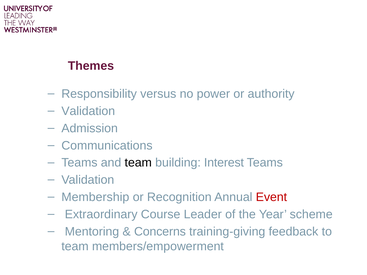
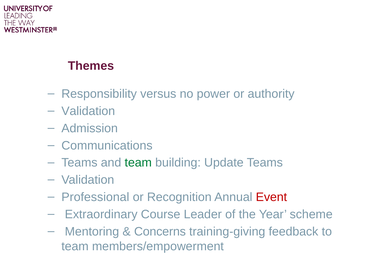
team colour: black -> green (138, 163)
Interest: Interest -> Update (224, 163)
Membership: Membership -> Professional (95, 197)
